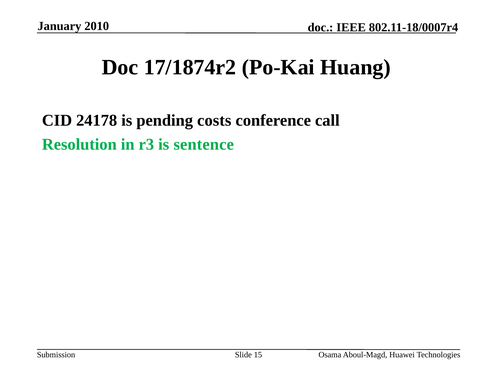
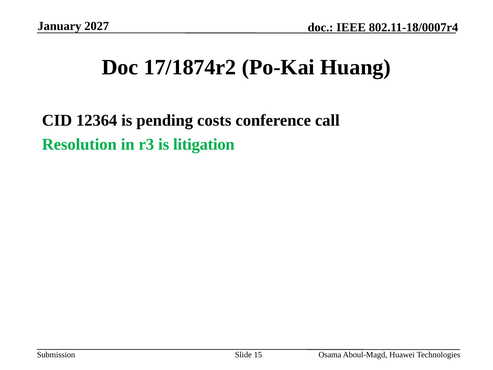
2010: 2010 -> 2027 (97, 26)
24178: 24178 -> 12364 (97, 120)
sentence: sentence -> litigation (204, 144)
